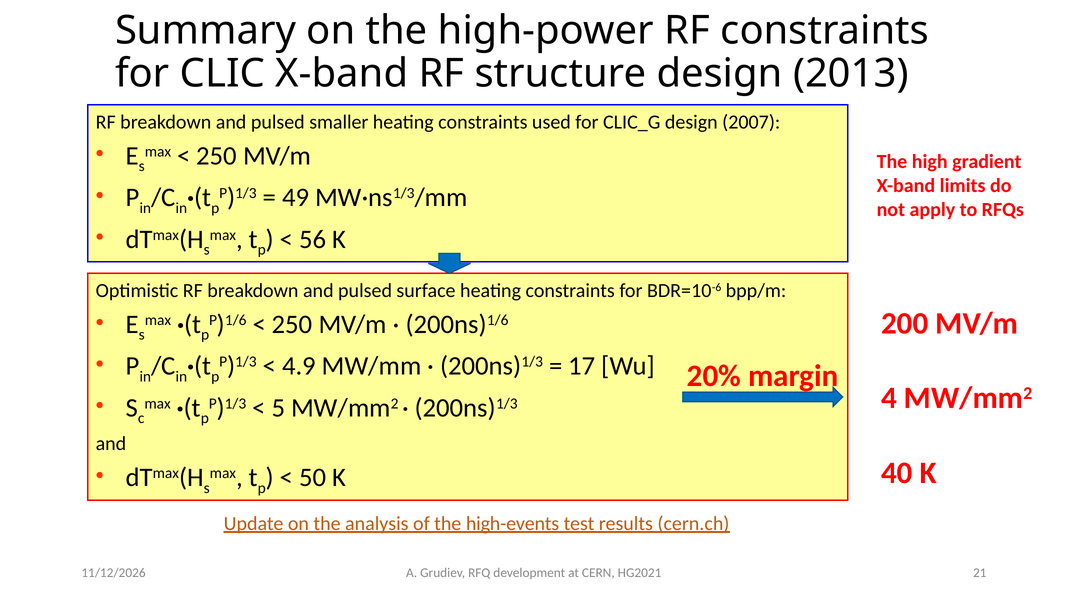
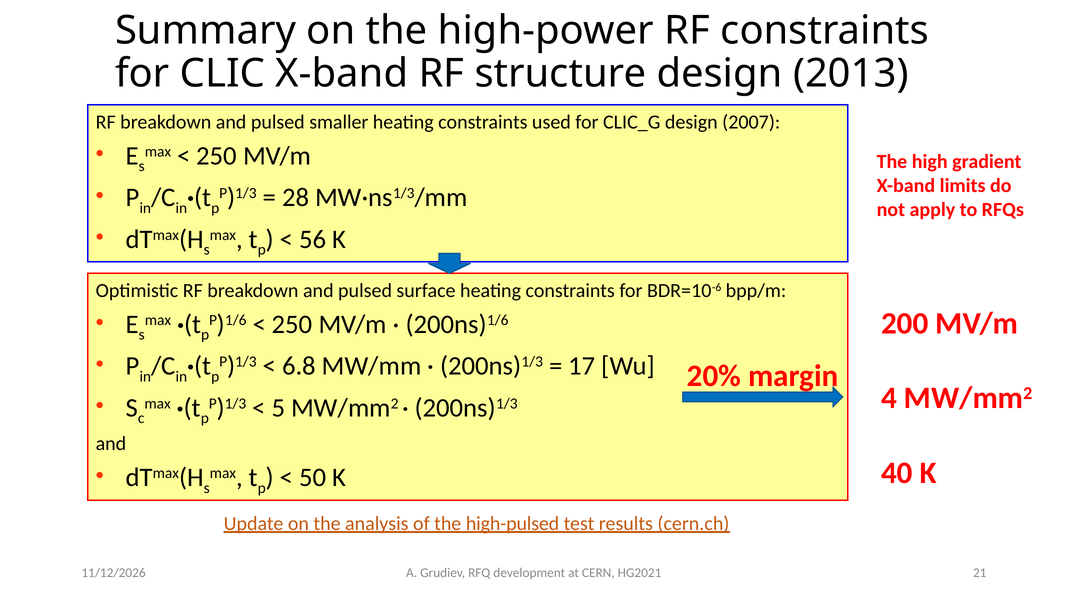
49: 49 -> 28 (296, 198)
4.9: 4.9 -> 6.8 (299, 367)
high-events: high-events -> high-pulsed (513, 524)
